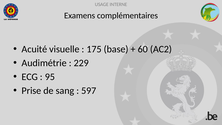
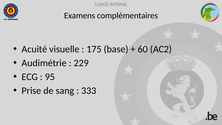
597: 597 -> 333 (89, 91)
